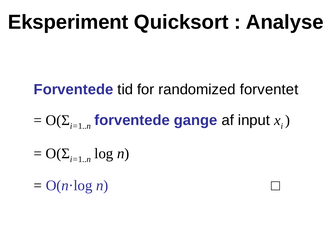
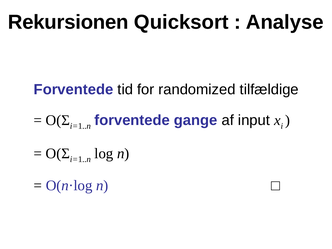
Eksperiment: Eksperiment -> Rekursionen (68, 22)
forventet: forventet -> tilfældige (269, 90)
